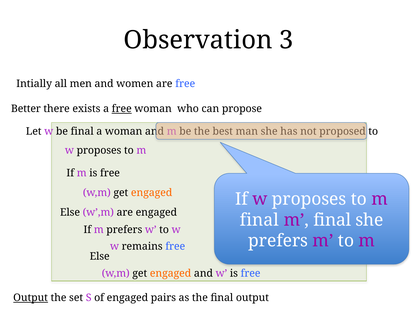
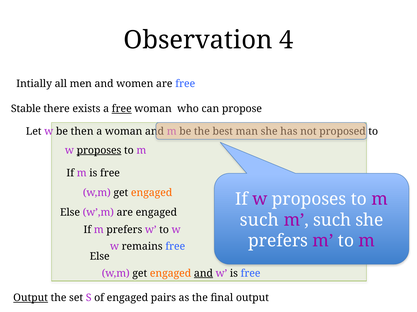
3: 3 -> 4 (286, 40)
Better: Better -> Stable (26, 109)
be final: final -> then (82, 132)
proposes underline: none -> present (99, 151)
final: final -> such (259, 220)
final: final -> such (332, 220)
and underline: none -> present (203, 274)
